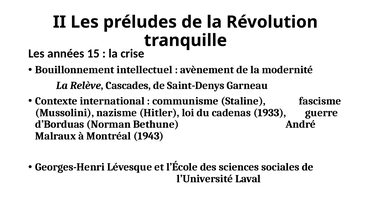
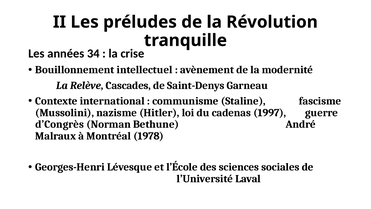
15: 15 -> 34 (93, 53)
1933: 1933 -> 1997 (270, 113)
d’Borduas: d’Borduas -> d’Congrès (60, 124)
1943: 1943 -> 1978 (149, 136)
